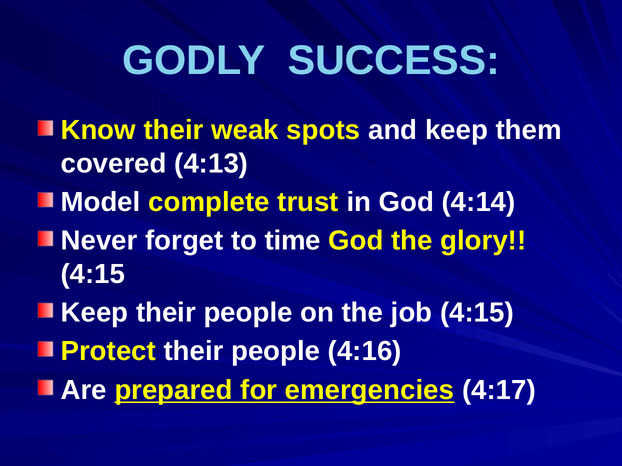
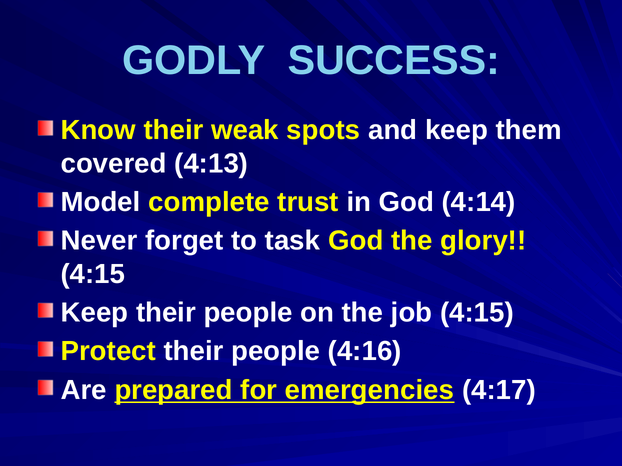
time: time -> task (293, 241)
